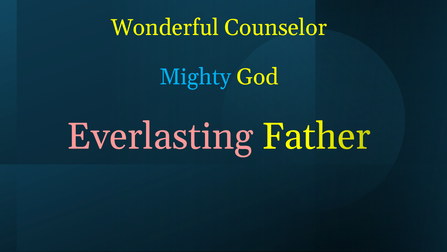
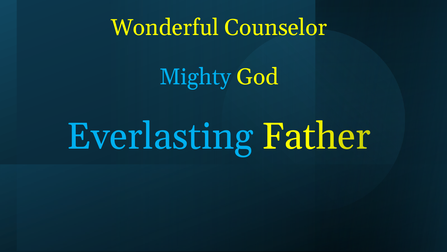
Everlasting colour: pink -> light blue (160, 136)
